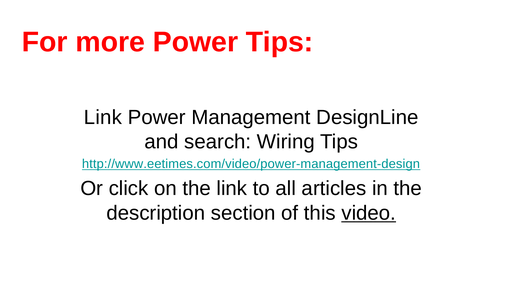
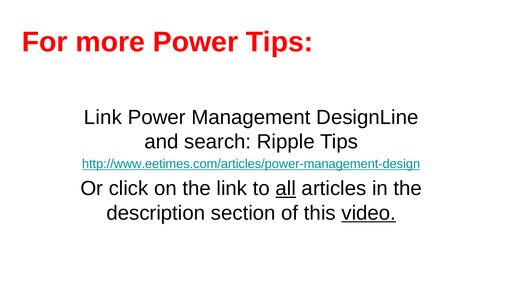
Wiring: Wiring -> Ripple (286, 142)
http://www.eetimes.com/video/power-management-design: http://www.eetimes.com/video/power-management-design -> http://www.eetimes.com/articles/power-management-design (251, 164)
all underline: none -> present (286, 189)
